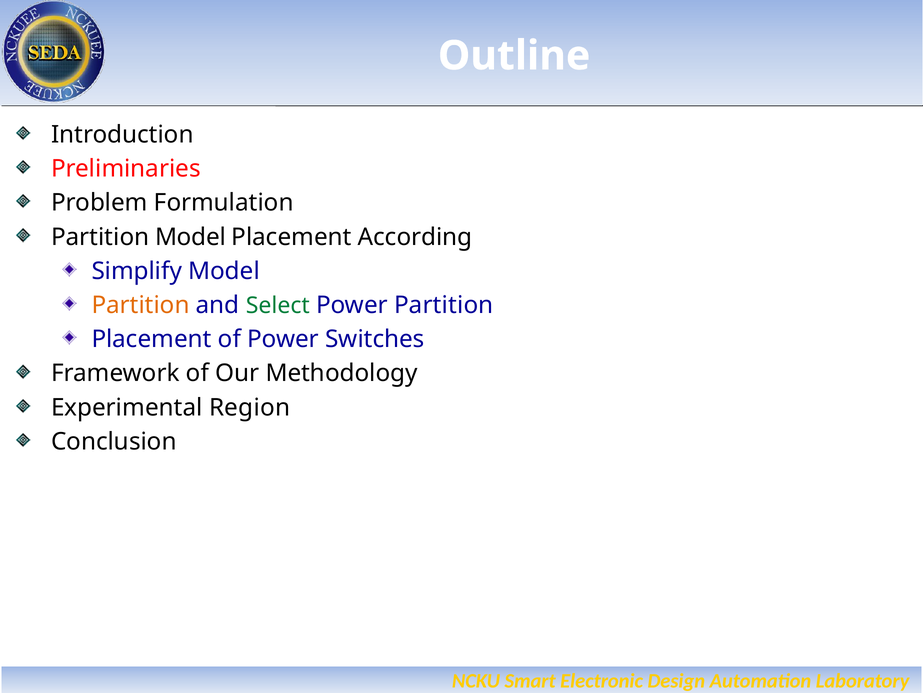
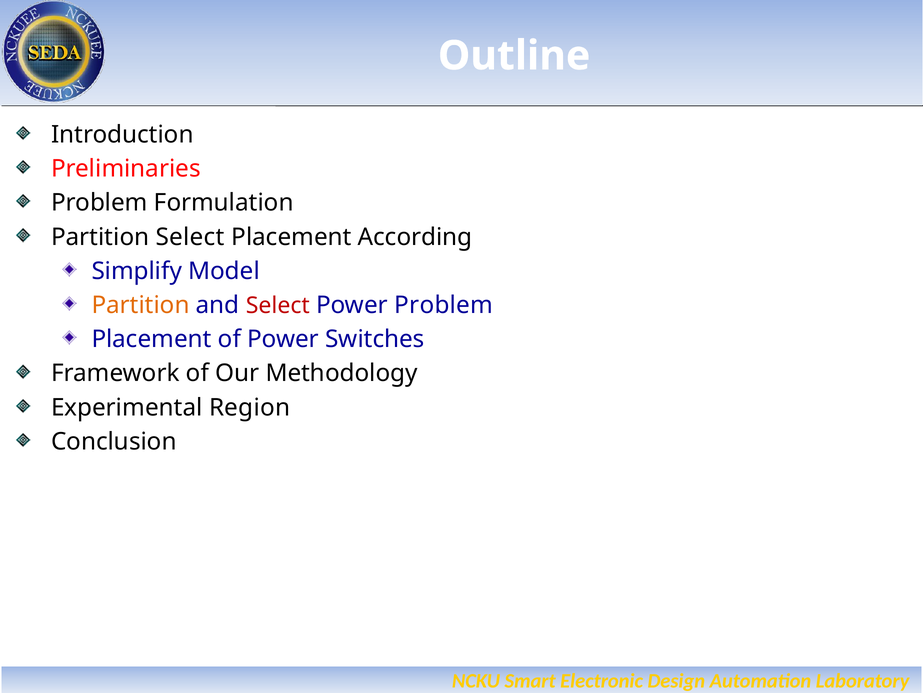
Partition Model: Model -> Select (190, 237)
Select colour: green -> red (278, 305)
Power Partition: Partition -> Problem (444, 305)
